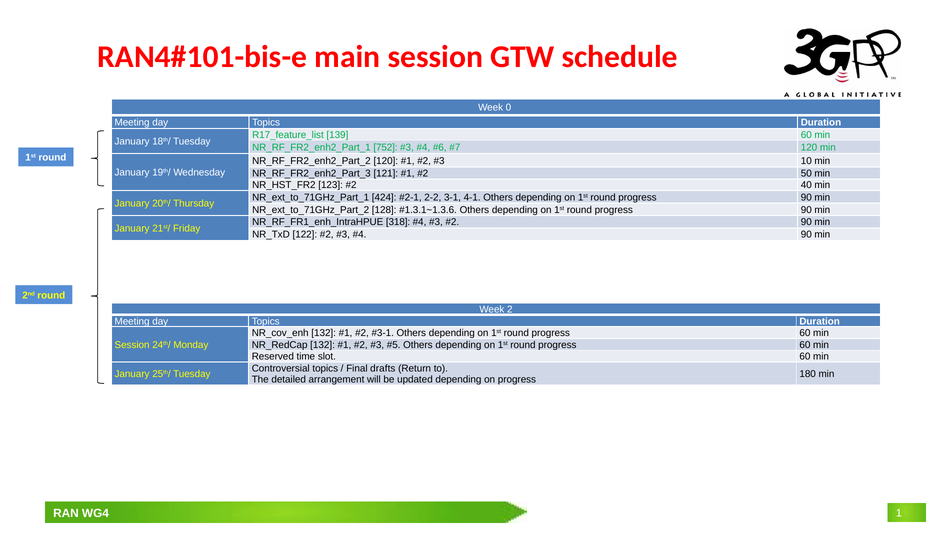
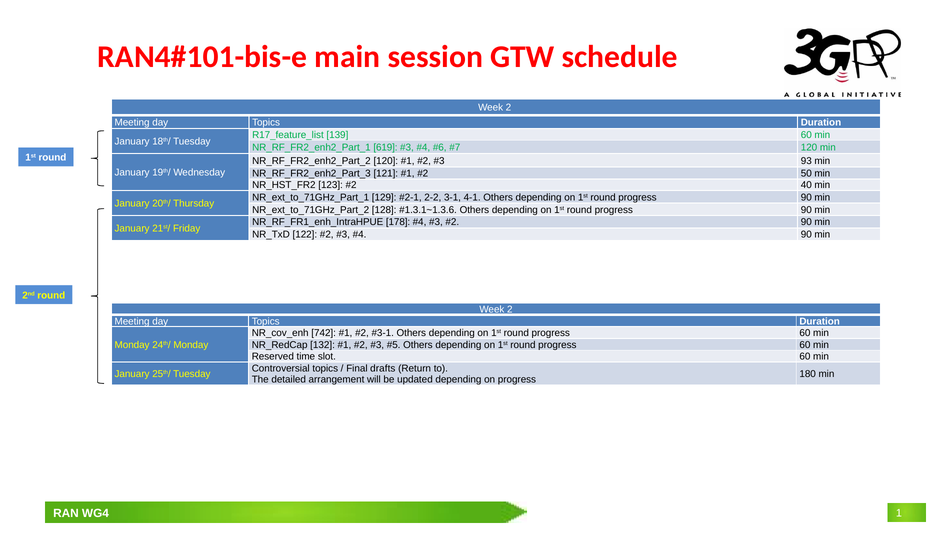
0: 0 -> 2 (508, 108)
752: 752 -> 619 (385, 147)
10: 10 -> 93 (806, 161)
424: 424 -> 129 (384, 197)
318: 318 -> 178 (398, 222)
132: 132 -> 742 (324, 333)
Session: Session -> Monday (132, 345)
